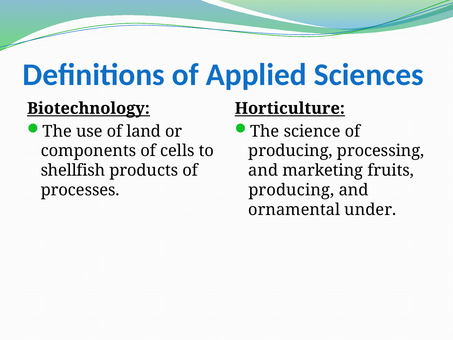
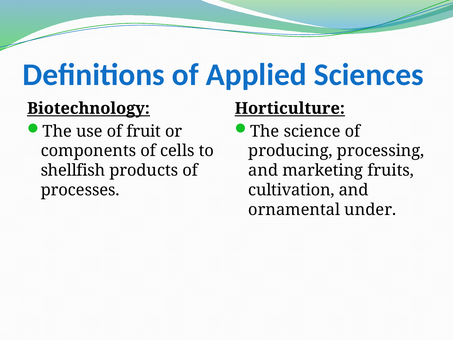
land: land -> fruit (144, 131)
producing: producing -> cultivation (291, 190)
